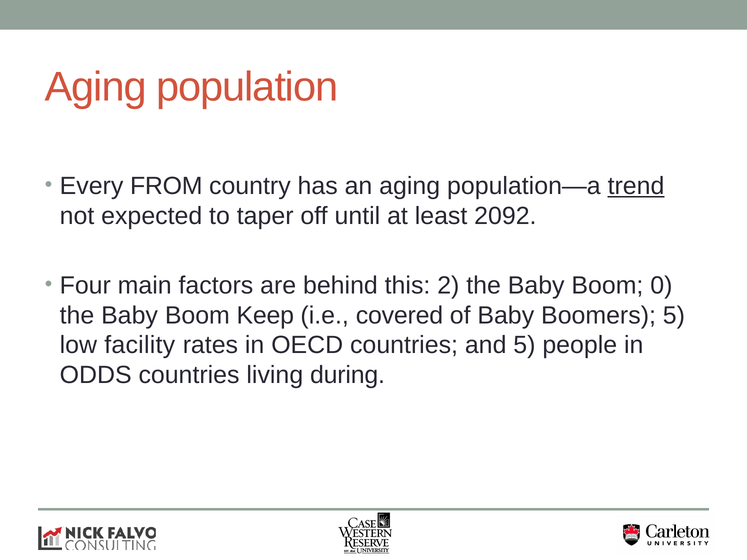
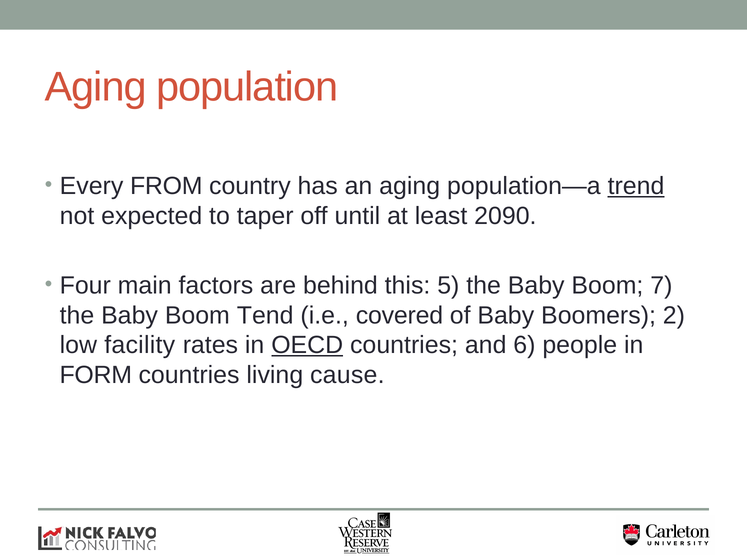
2092: 2092 -> 2090 (505, 216)
2: 2 -> 5 (448, 286)
0: 0 -> 7 (661, 286)
Keep: Keep -> Tend (265, 315)
Boomers 5: 5 -> 2 (674, 315)
OECD underline: none -> present (307, 345)
and 5: 5 -> 6 (524, 345)
ODDS: ODDS -> FORM (96, 375)
during: during -> cause (347, 375)
